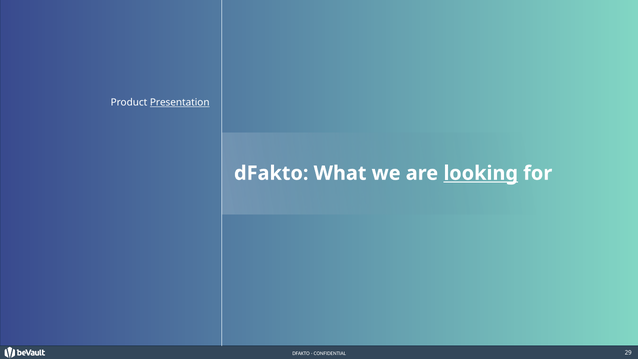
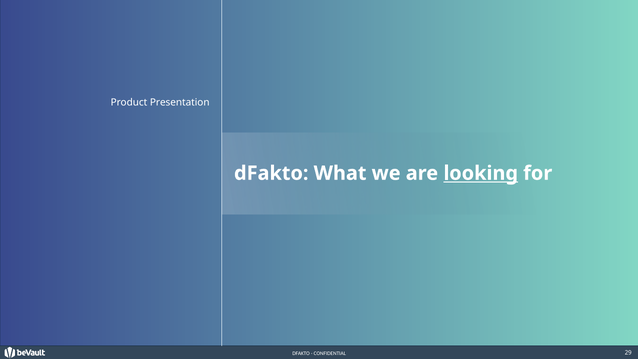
Presentation underline: present -> none (180, 102)
